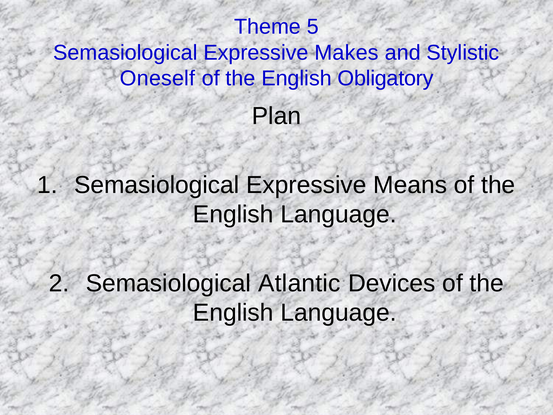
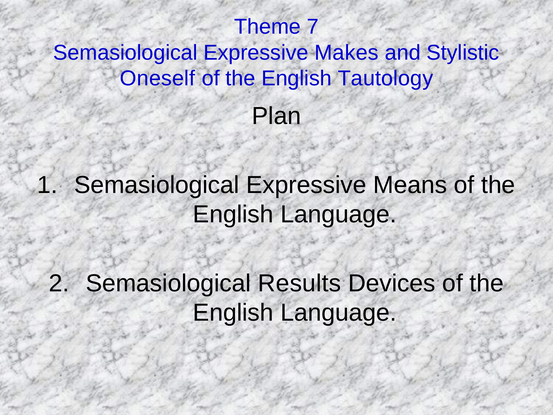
5: 5 -> 7 (313, 27)
Obligatory: Obligatory -> Tautology (385, 78)
Atlantic: Atlantic -> Results (299, 283)
